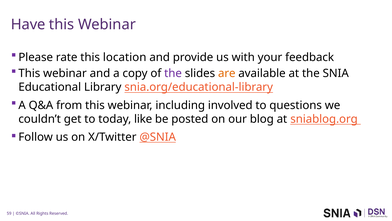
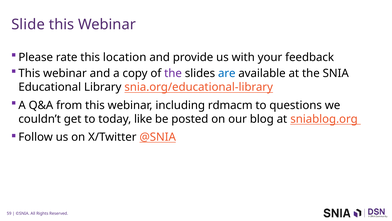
Have: Have -> Slide (28, 24)
are colour: orange -> blue (227, 73)
involved: involved -> rdmacm (230, 105)
